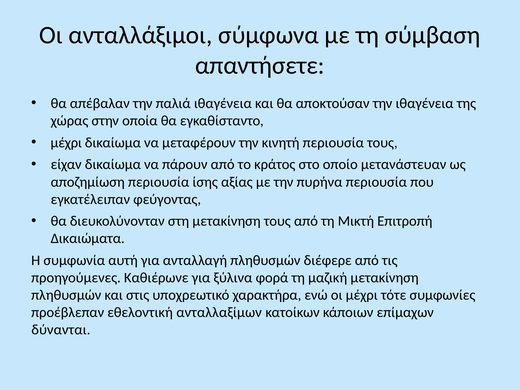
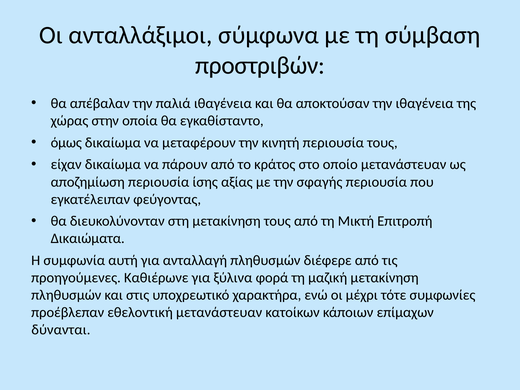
απαντήσετε: απαντήσετε -> προστριβών (260, 65)
μέχρι: μέχρι -> όμως (66, 143)
πυρήνα: πυρήνα -> σφαγής (319, 182)
εθελοντική ανταλλαξίμων: ανταλλαξίμων -> μετανάστευαν (219, 313)
